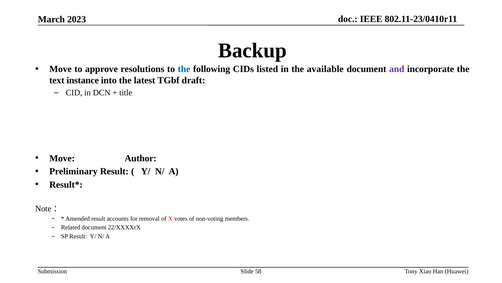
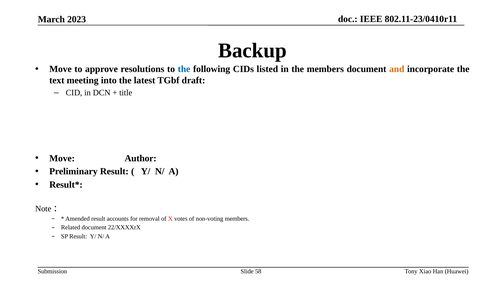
the available: available -> members (325, 69)
and colour: purple -> orange (397, 69)
instance: instance -> meeting (83, 80)
